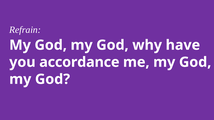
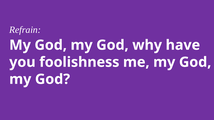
accordance: accordance -> foolishness (79, 62)
